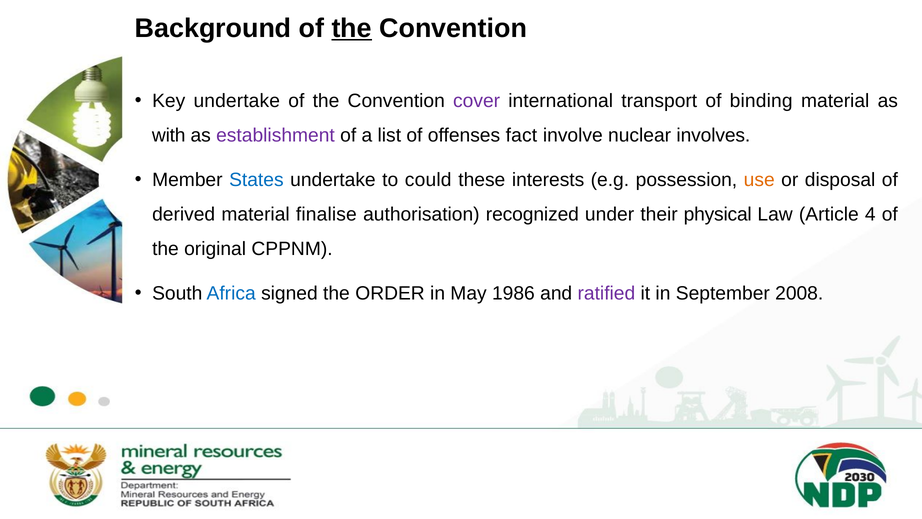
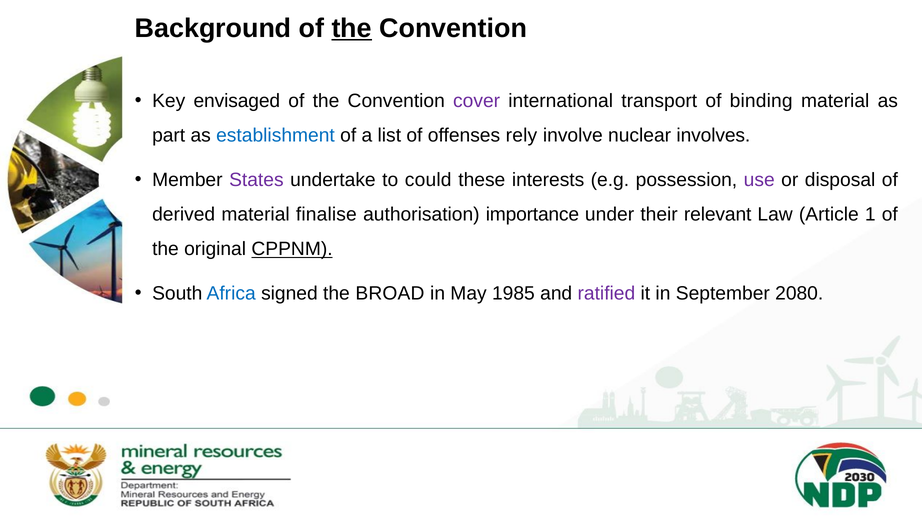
Key undertake: undertake -> envisaged (237, 101)
with: with -> part (169, 135)
establishment colour: purple -> blue (275, 135)
fact: fact -> rely (521, 135)
States colour: blue -> purple (256, 180)
use colour: orange -> purple (759, 180)
recognized: recognized -> importance (532, 214)
physical: physical -> relevant (718, 214)
4: 4 -> 1 (870, 214)
CPPNM underline: none -> present (292, 249)
ORDER: ORDER -> BROAD (390, 293)
1986: 1986 -> 1985 (513, 293)
2008: 2008 -> 2080 (799, 293)
